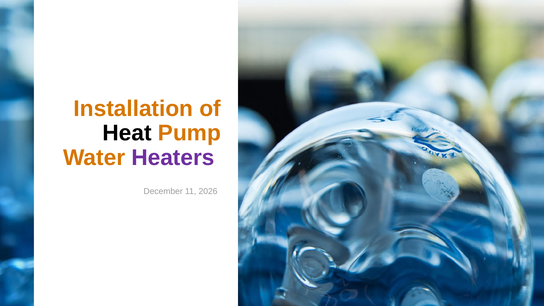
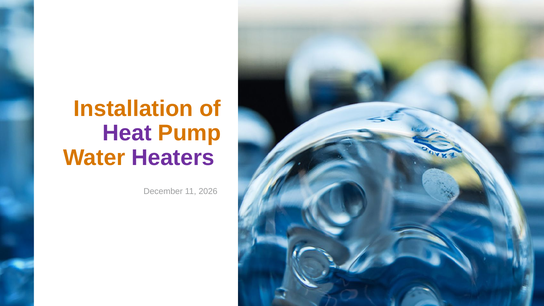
Heat colour: black -> purple (127, 133)
